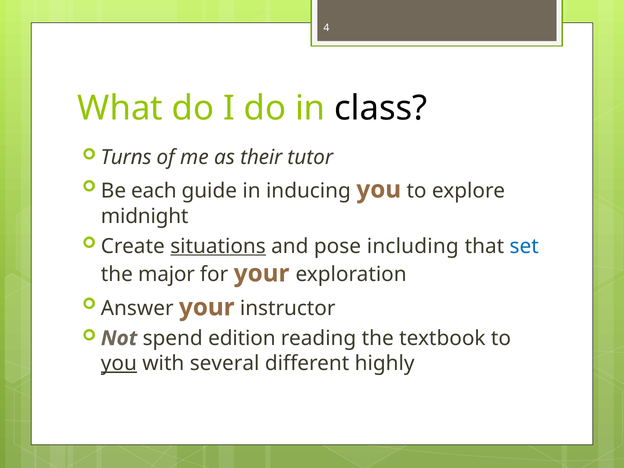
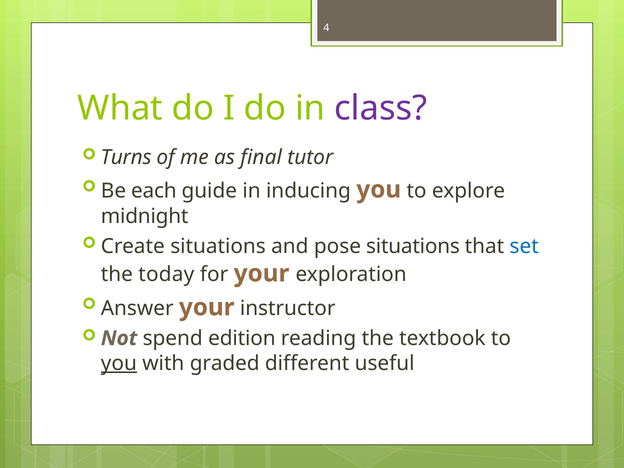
class colour: black -> purple (381, 108)
their: their -> final (261, 157)
situations underline: present -> none (218, 246)
pose including: including -> situations (413, 246)
major: major -> today (166, 275)
several: several -> graded (225, 363)
highly: highly -> useful (385, 363)
